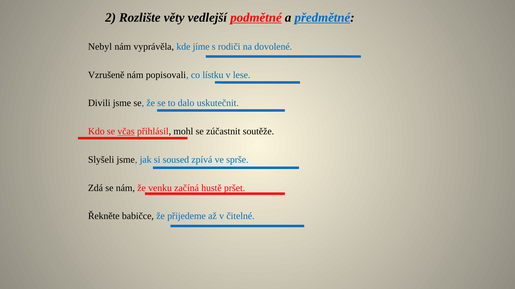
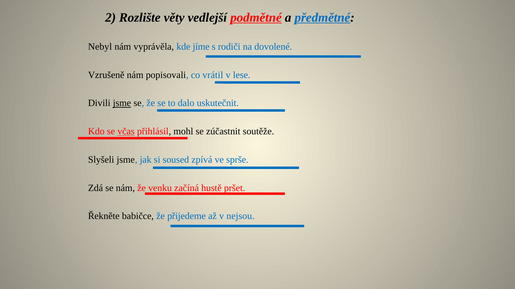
lístku: lístku -> vrátil (213, 75)
jsme underline: none -> present (122, 103)
čitelné: čitelné -> nejsou (240, 217)
